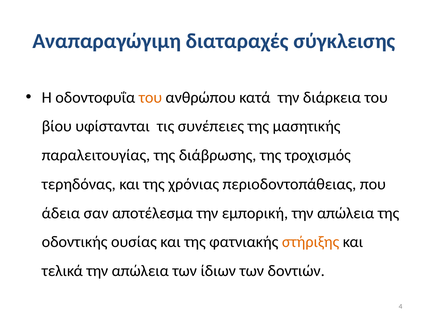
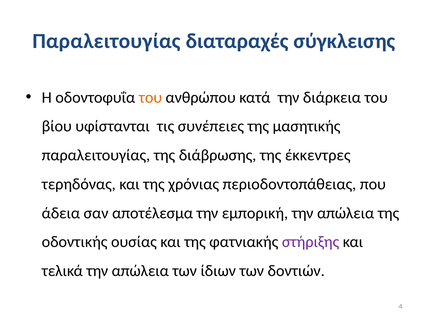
Αναπαραγώγιμη: Αναπαραγώγιμη -> Παραλειτουγίας (107, 41)
τροχισμός: τροχισμός -> έκκεντρες (318, 155)
στήριξης colour: orange -> purple (311, 242)
